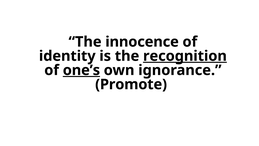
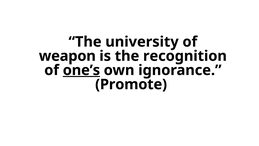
innocence: innocence -> university (142, 42)
identity: identity -> weapon (67, 56)
recognition underline: present -> none (185, 56)
